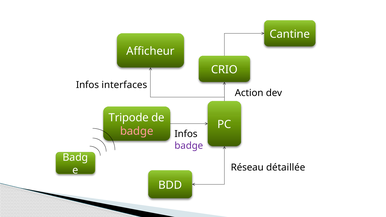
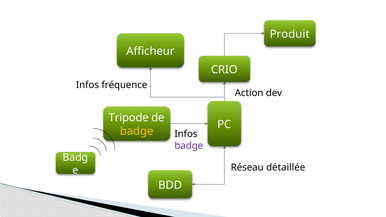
Cantine: Cantine -> Produit (290, 34)
interfaces: interfaces -> fréquence (124, 85)
badge colour: pink -> yellow (137, 131)
